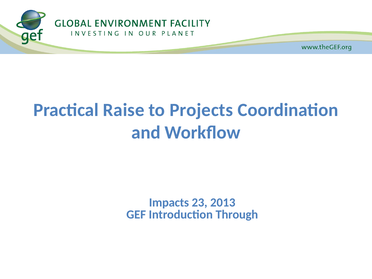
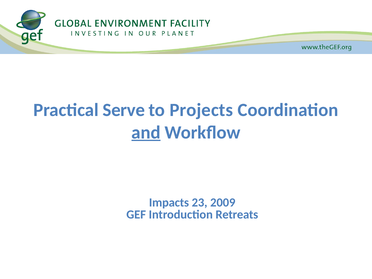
Raise: Raise -> Serve (124, 110)
and underline: none -> present (146, 132)
2013: 2013 -> 2009 (223, 203)
Through: Through -> Retreats (237, 214)
